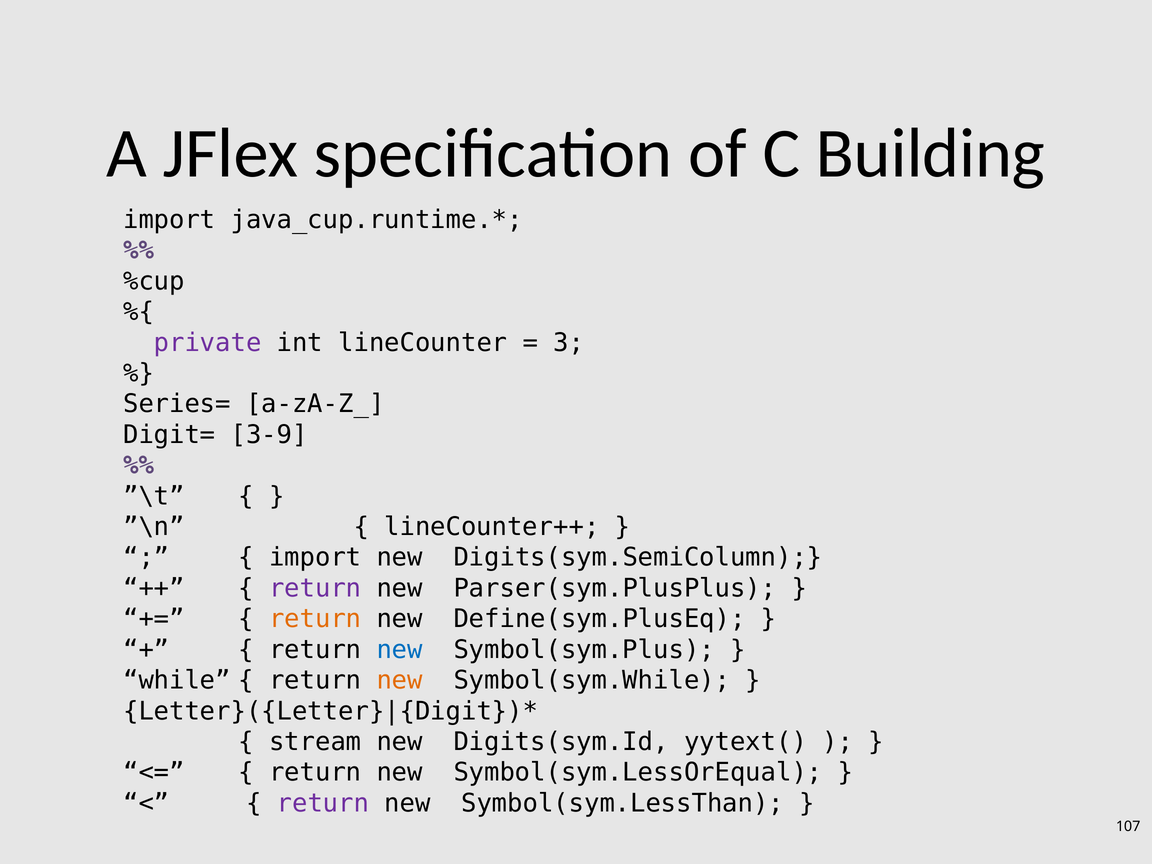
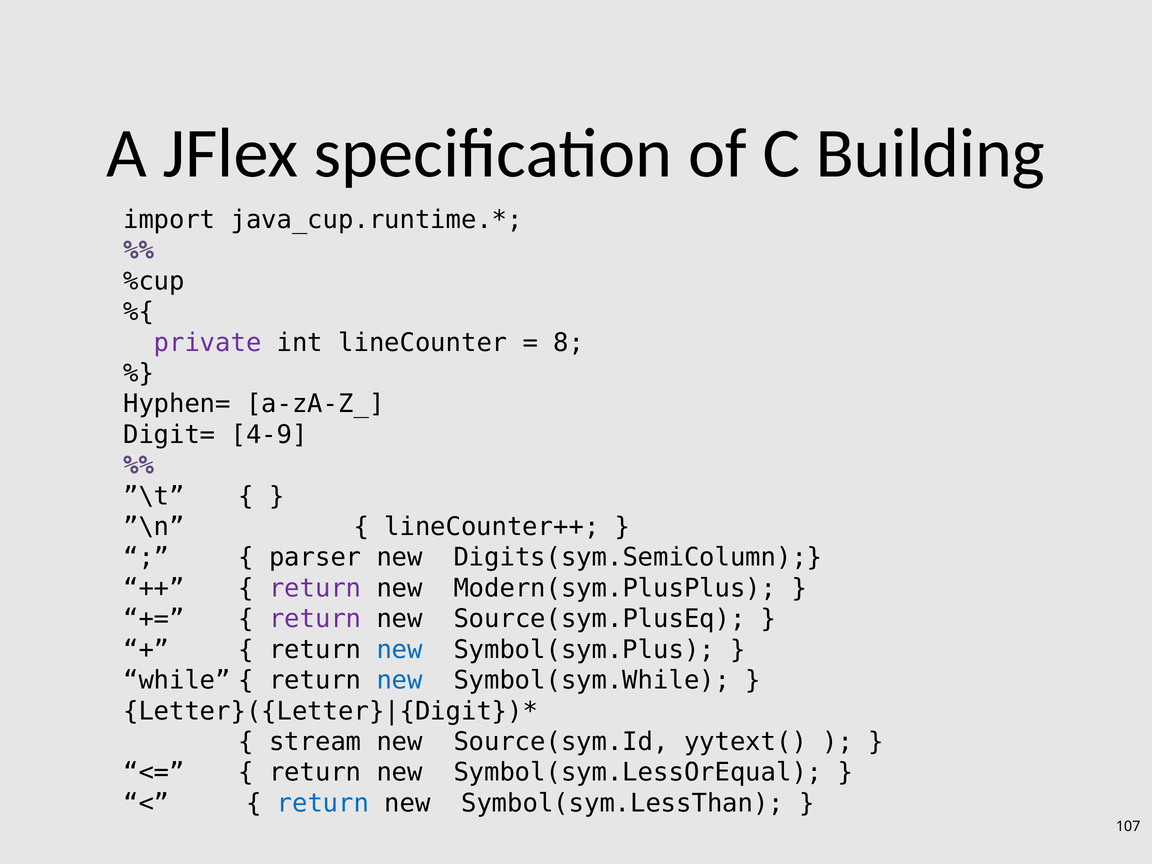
3: 3 -> 8 (569, 343)
Series=: Series= -> Hyphen= (177, 404)
3-9: 3-9 -> 4-9 (269, 435)
import: import -> parser (315, 558)
Parser(sym.PlusPlus: Parser(sym.PlusPlus -> Modern(sym.PlusPlus (615, 588)
return colour: orange -> purple (315, 619)
Define(sym.PlusEq: Define(sym.PlusEq -> Source(sym.PlusEq (600, 619)
new colour: orange -> blue (400, 680)
Digits(sym.Id: Digits(sym.Id -> Source(sym.Id (561, 742)
return colour: purple -> blue (323, 803)
